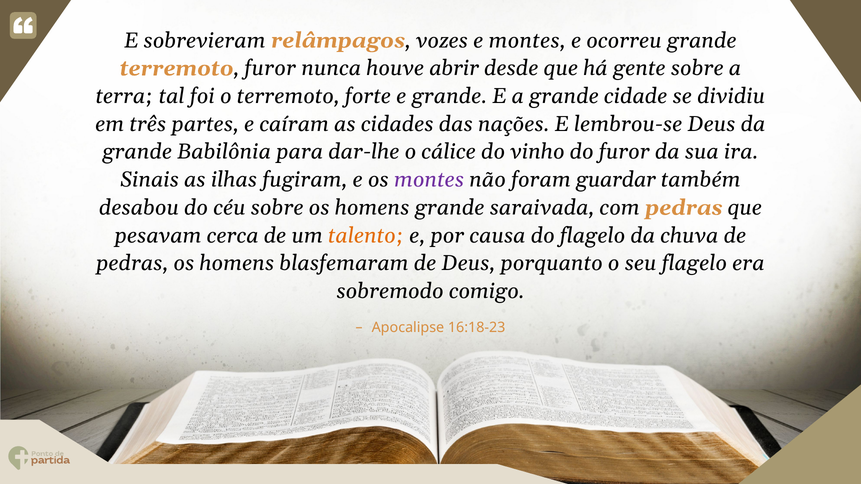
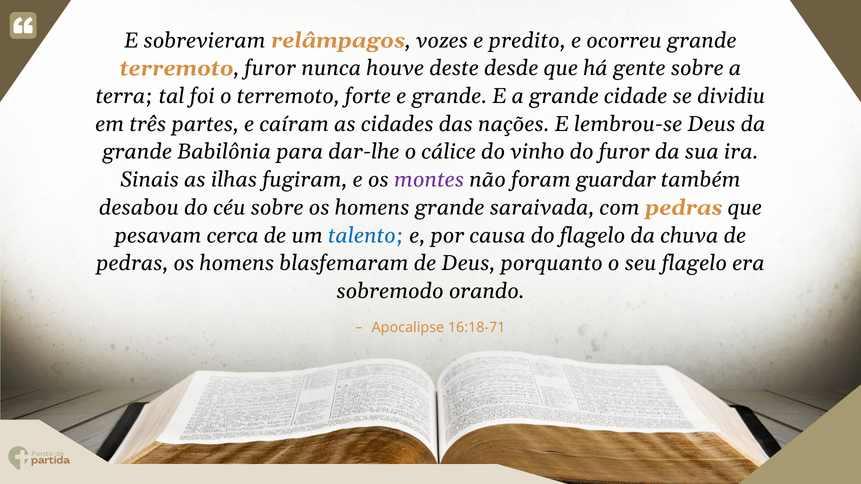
e montes: montes -> predito (527, 40)
abrir: abrir -> deste (454, 68)
talento colour: orange -> blue (366, 236)
comigo: comigo -> orando (487, 291)
16:18-23: 16:18-23 -> 16:18-71 (477, 328)
